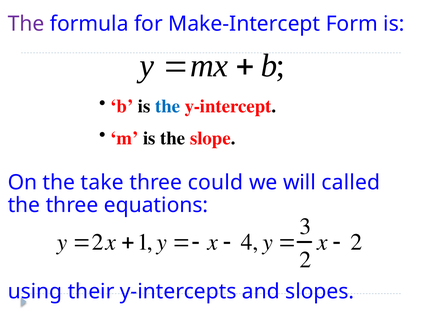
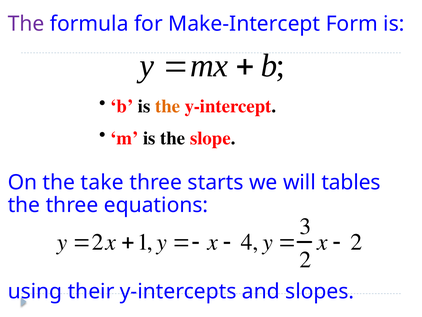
the colour: blue -> orange (168, 106)
could: could -> starts (216, 182)
called: called -> tables (351, 182)
